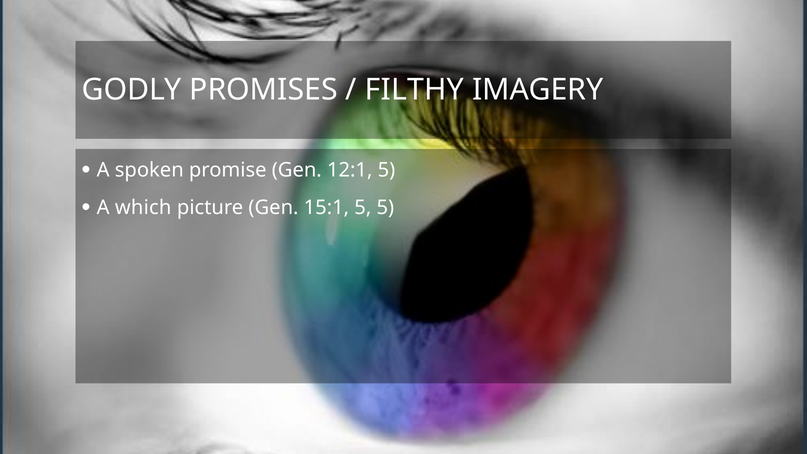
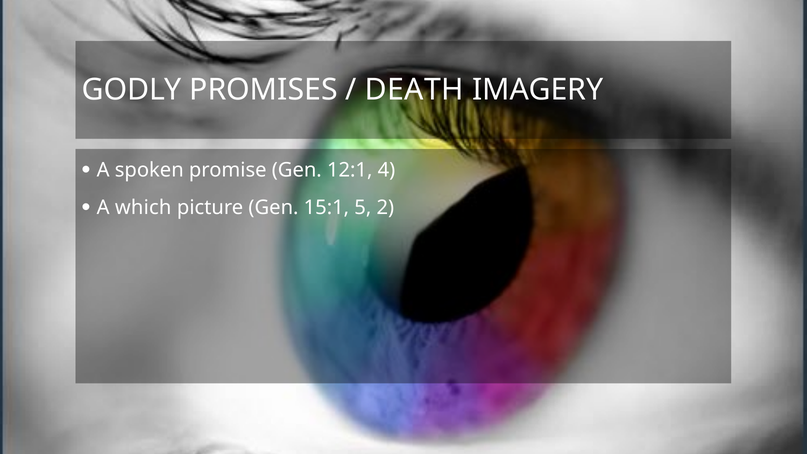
FILTHY: FILTHY -> DEATH (414, 90)
12:1 5: 5 -> 4 (386, 170)
5 5: 5 -> 2 (385, 208)
